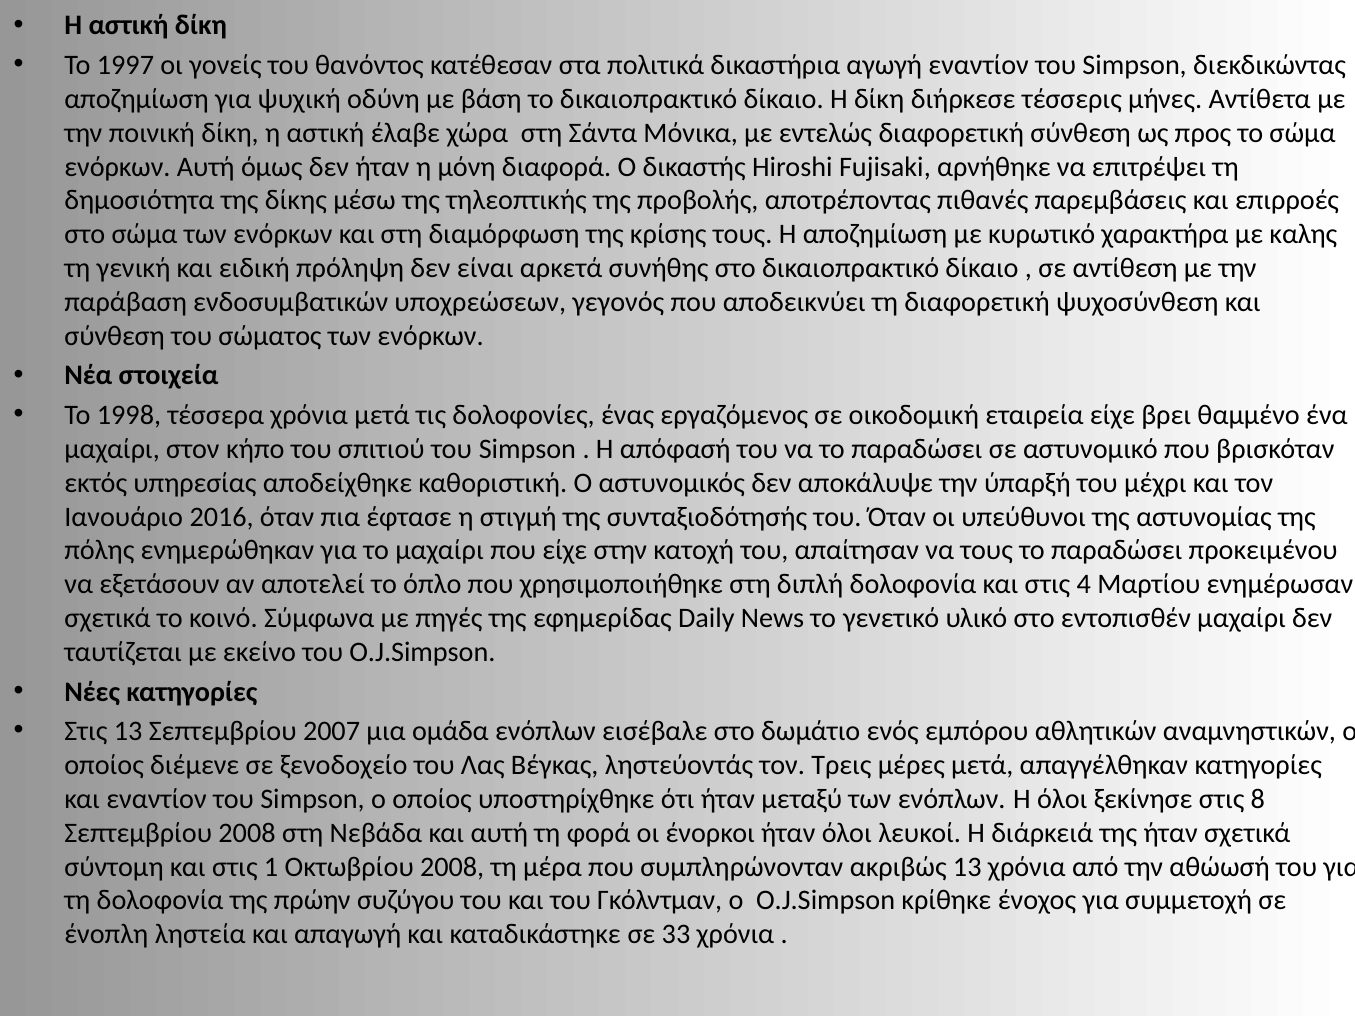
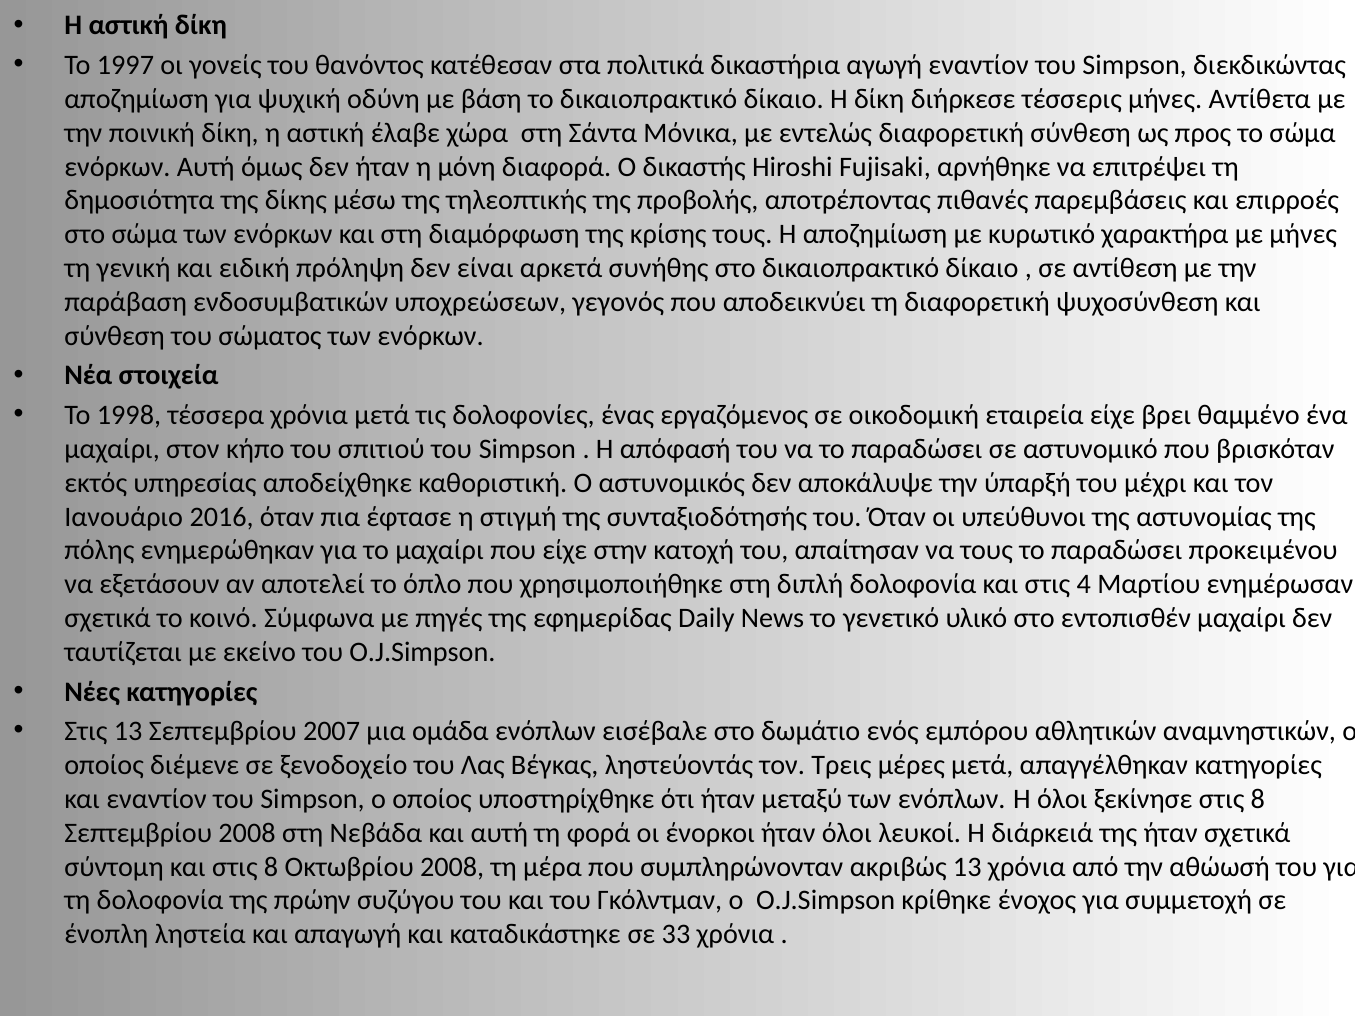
με καλης: καλης -> μήνες (1303, 235)
και στις 1: 1 -> 8 (271, 867)
